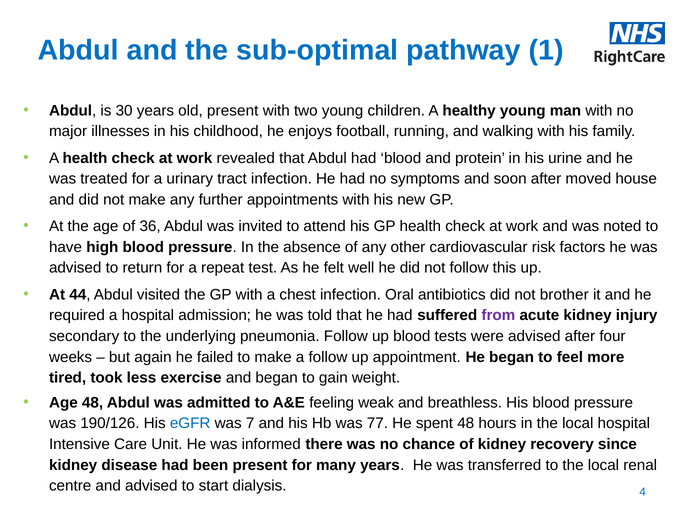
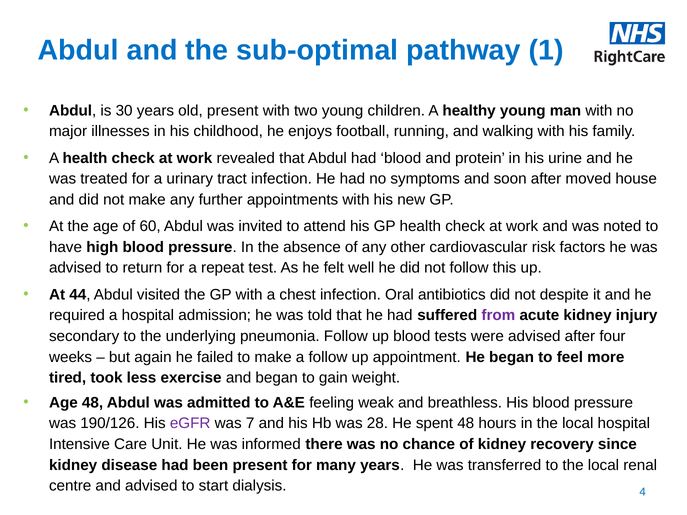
36: 36 -> 60 (150, 226)
brother: brother -> despite (564, 295)
eGFR colour: blue -> purple (190, 424)
77: 77 -> 28 (377, 424)
